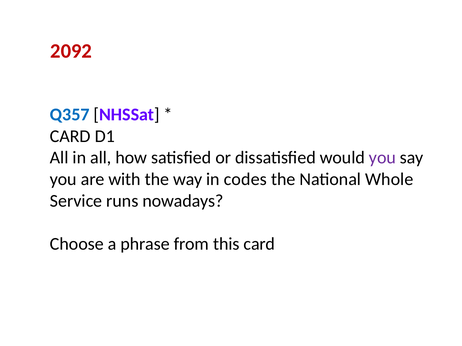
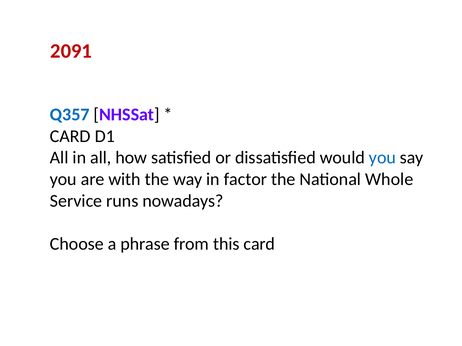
2092: 2092 -> 2091 (71, 51)
you colour: purple -> blue (382, 158)
codes: codes -> factor (245, 180)
